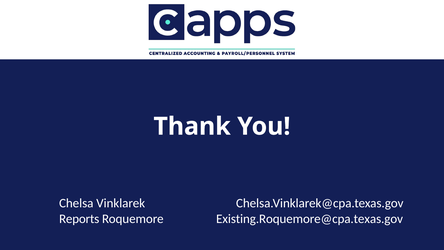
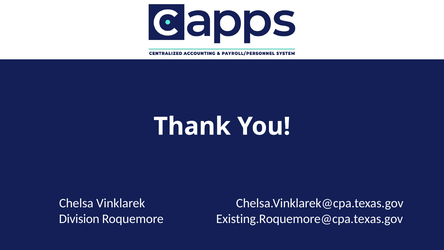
Reports: Reports -> Division (79, 219)
